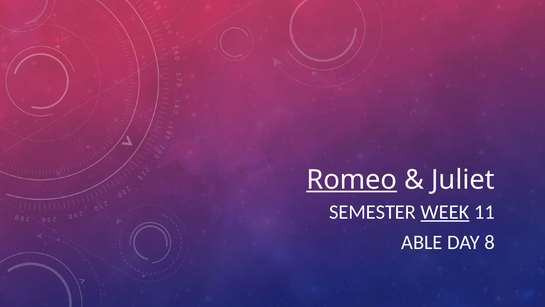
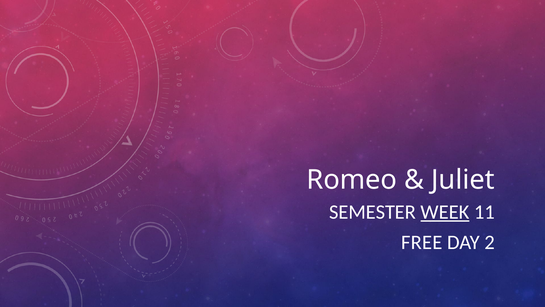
Romeo underline: present -> none (352, 180)
ABLE: ABLE -> FREE (422, 242)
8: 8 -> 2 (490, 242)
